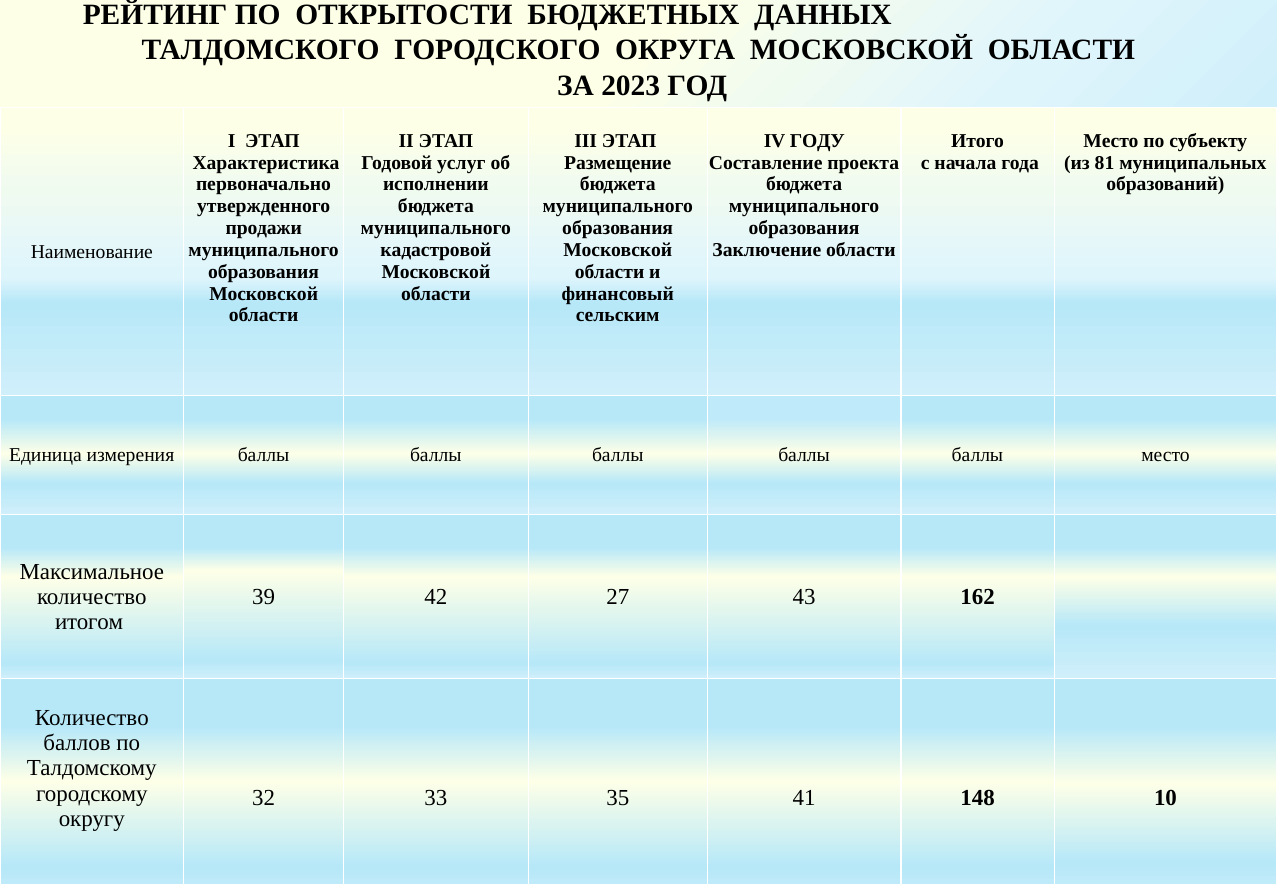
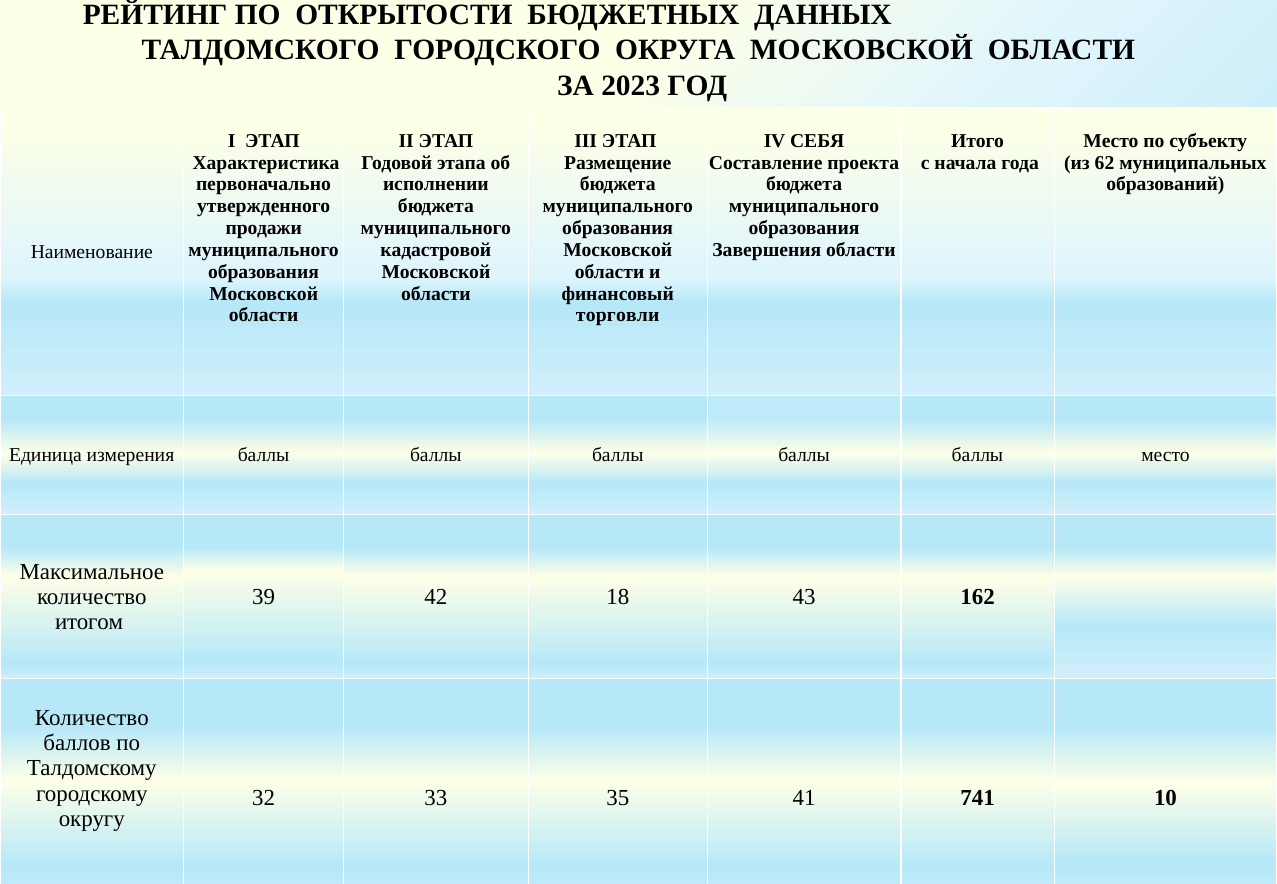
ГОДУ: ГОДУ -> СЕБЯ (817, 141)
услуг: услуг -> этапа (461, 163)
81: 81 -> 62 (1105, 163)
Заключение: Заключение -> Завершения (767, 250)
сельским: сельским -> торговли (618, 315)
27: 27 -> 18 (618, 597)
148: 148 -> 741 (978, 798)
